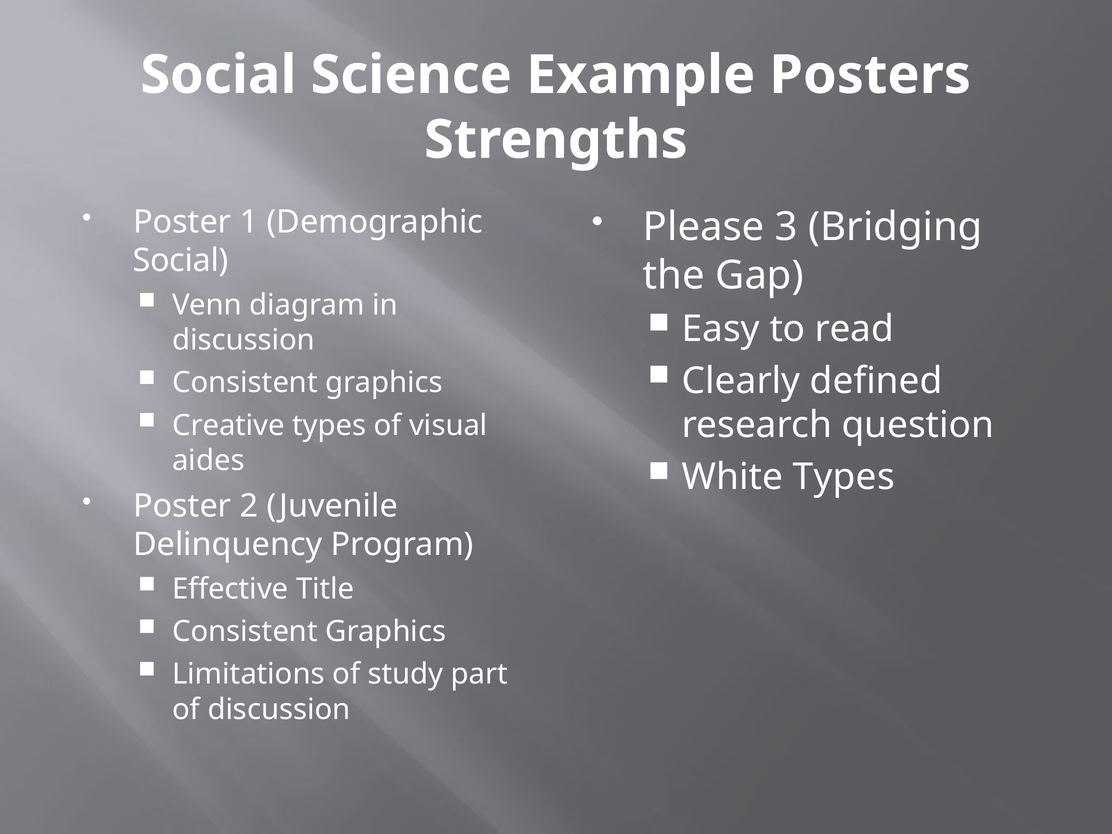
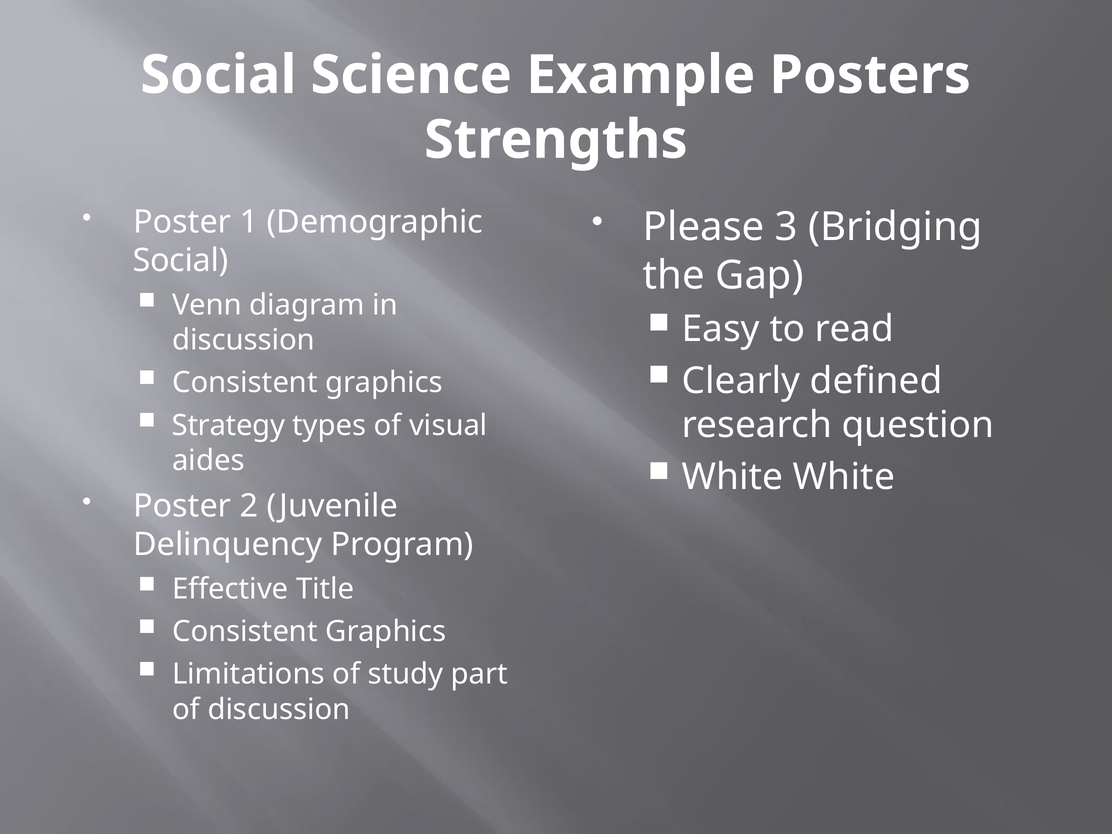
Creative: Creative -> Strategy (228, 425)
White Types: Types -> White (844, 477)
